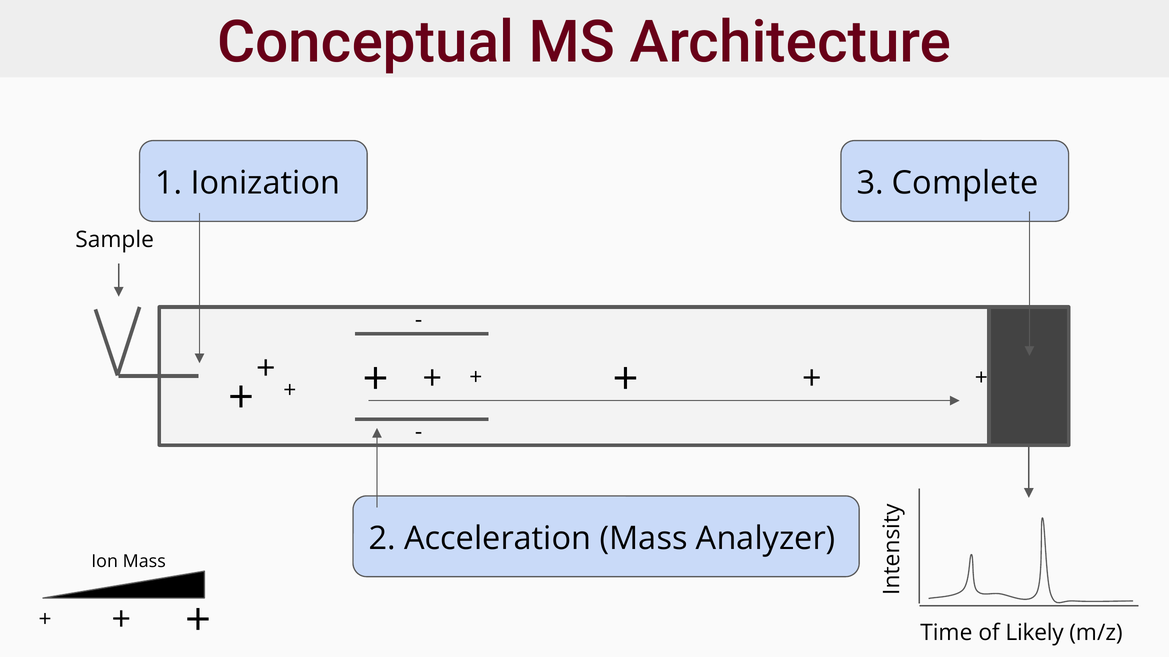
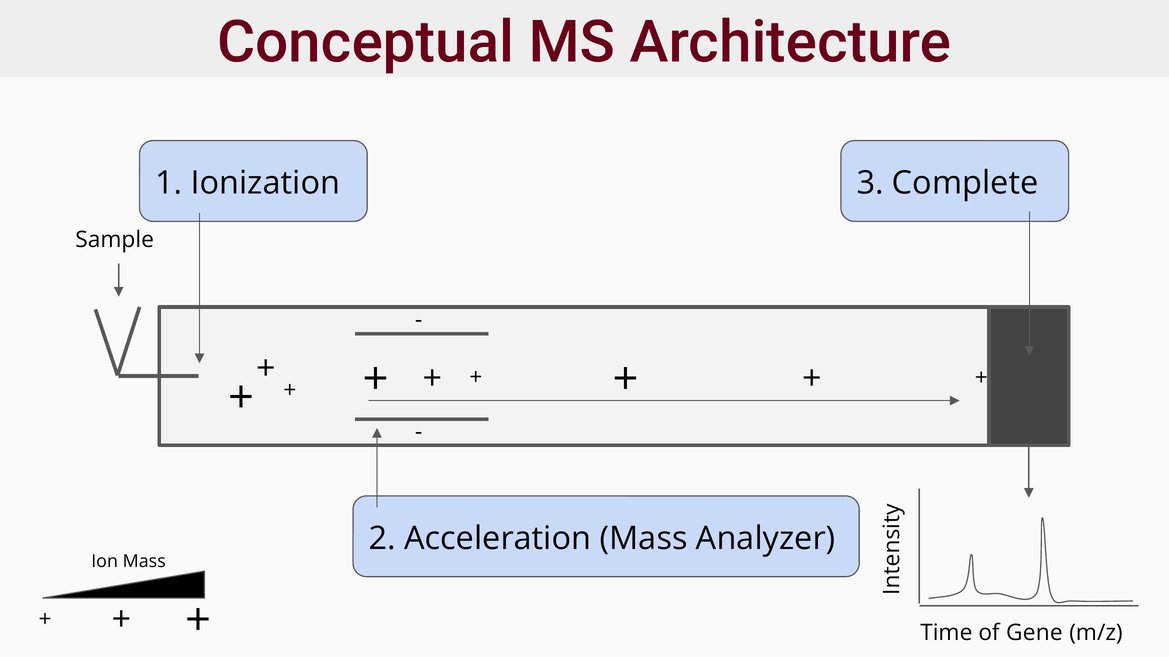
Likely: Likely -> Gene (1034, 633)
